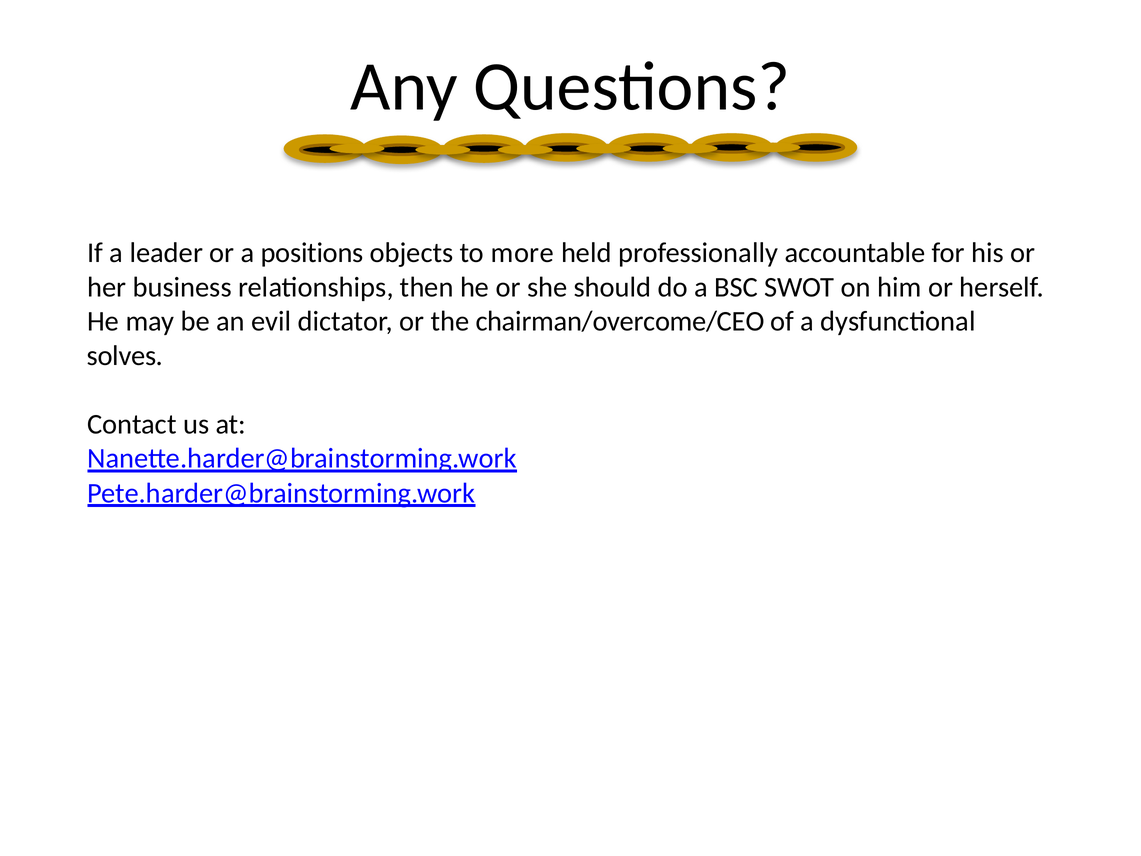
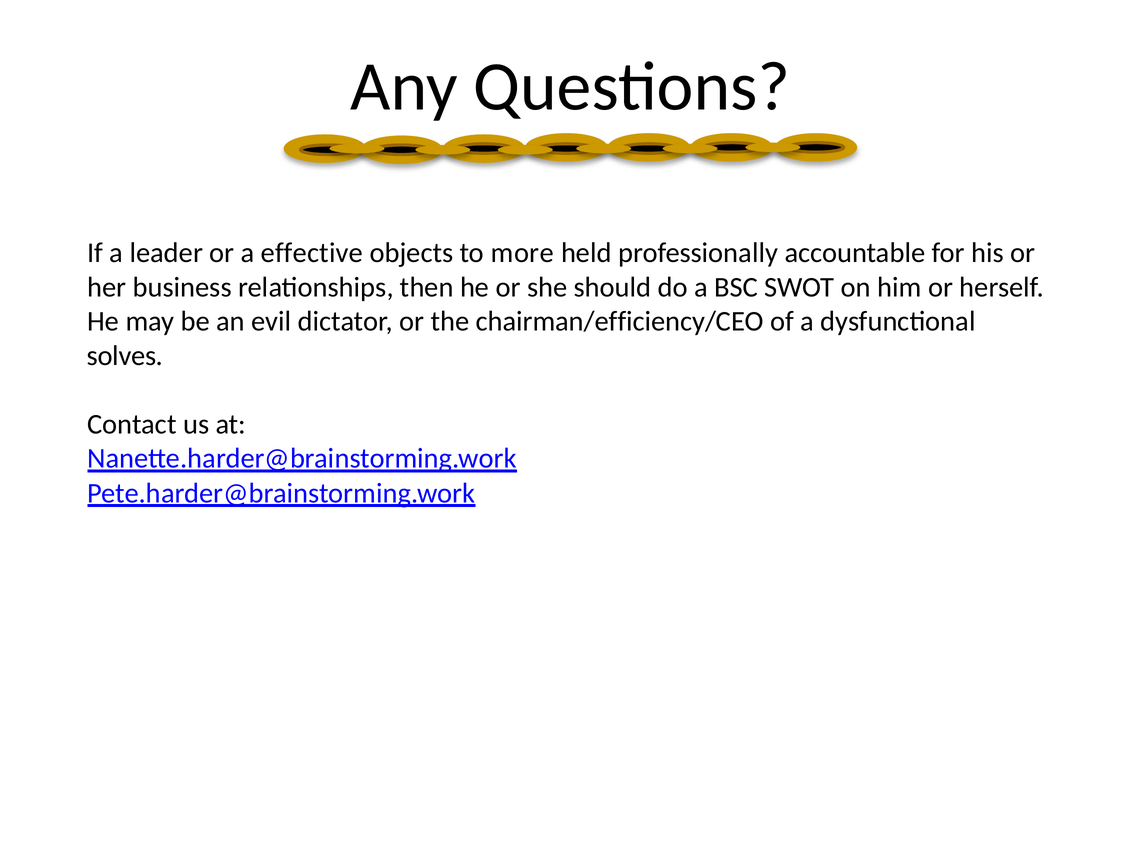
positions: positions -> effective (312, 253)
chairman/overcome/CEO: chairman/overcome/CEO -> chairman/efficiency/CEO (620, 321)
